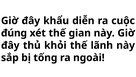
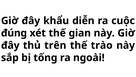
khỏi: khỏi -> trên (55, 45)
lãnh: lãnh -> trào (102, 45)
